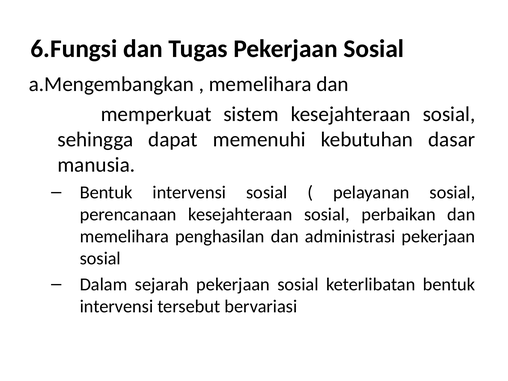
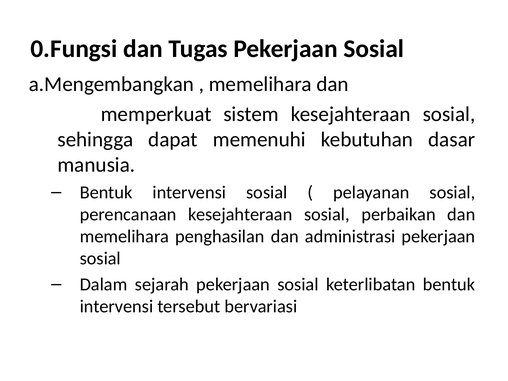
6.Fungsi: 6.Fungsi -> 0.Fungsi (74, 49)
